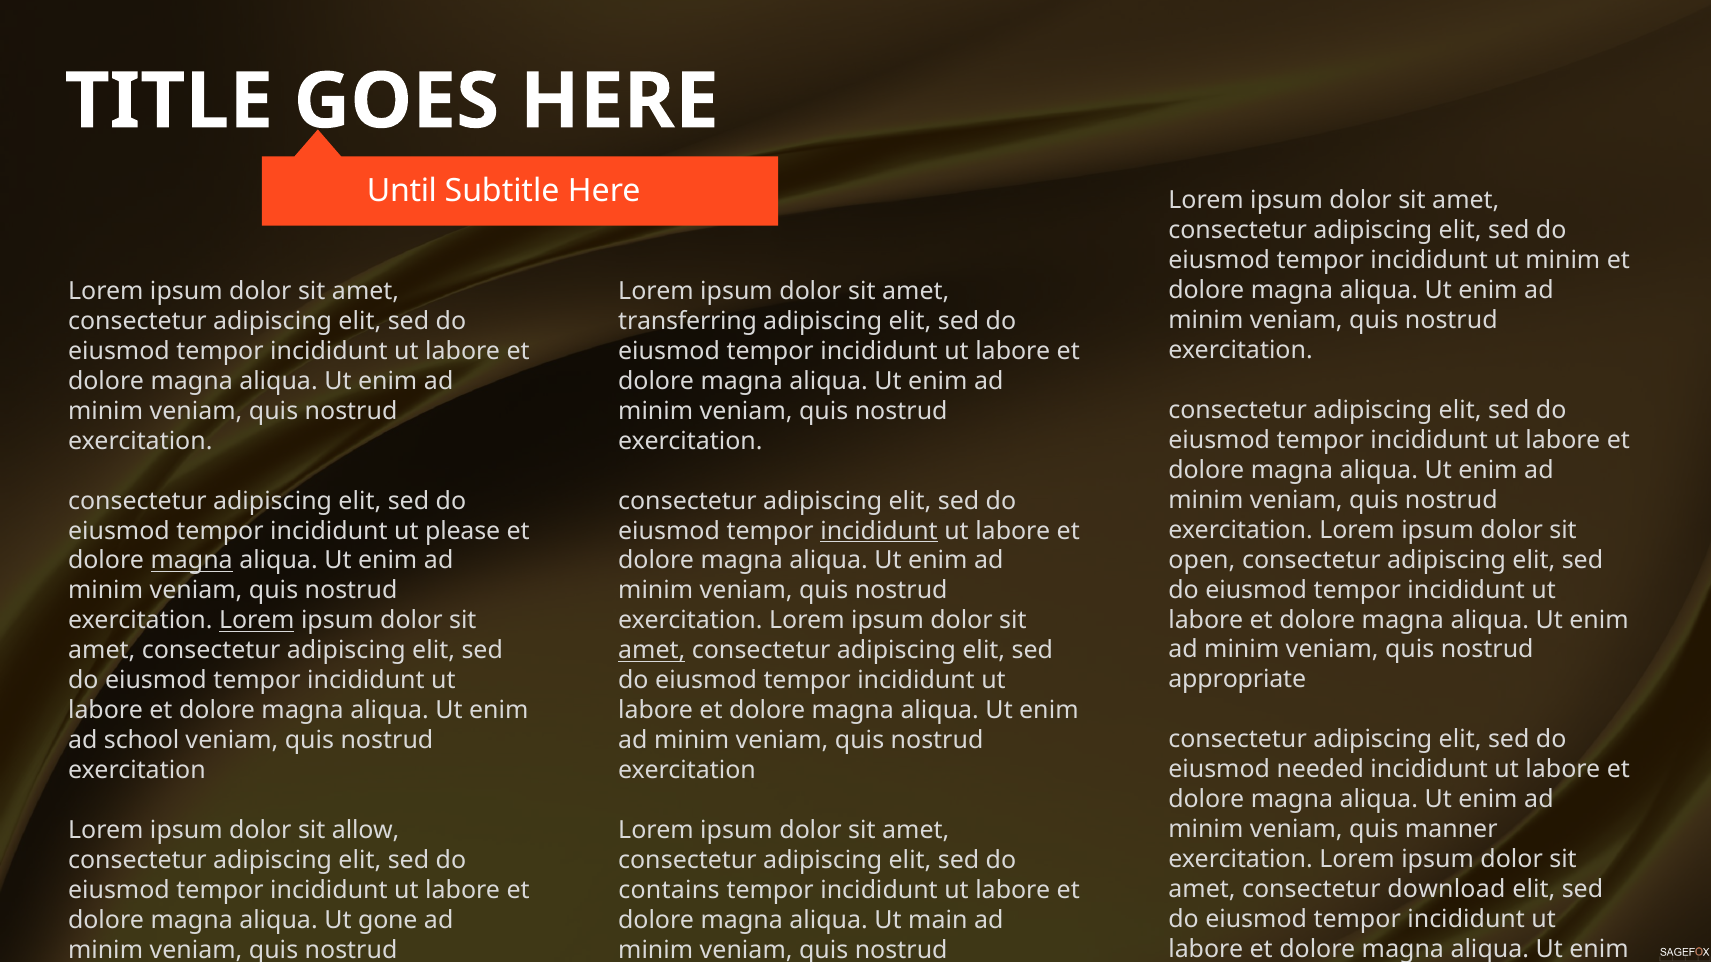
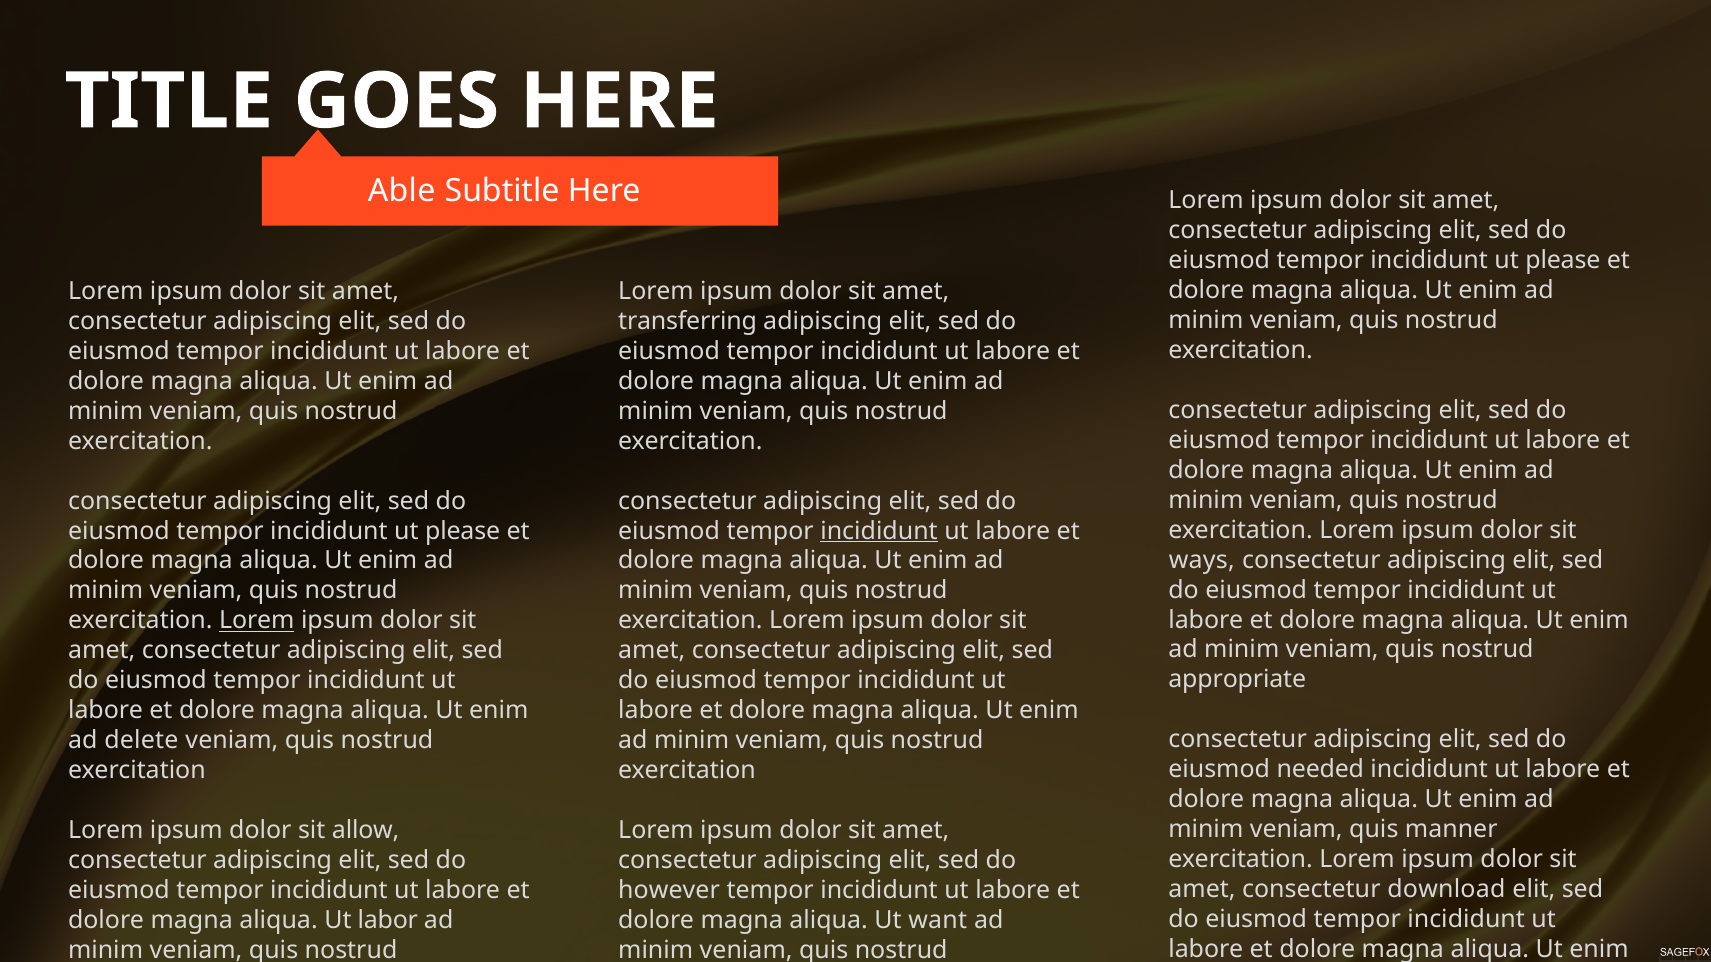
Until: Until -> Able (402, 191)
minim: minim -> please (1563, 261)
open: open -> ways (1202, 560)
magna underline: present -> none (192, 561)
amet underline: present -> none (652, 651)
school: school -> delete (141, 741)
contains: contains -> however (669, 891)
gone: gone -> labor (388, 920)
main: main -> want (938, 920)
